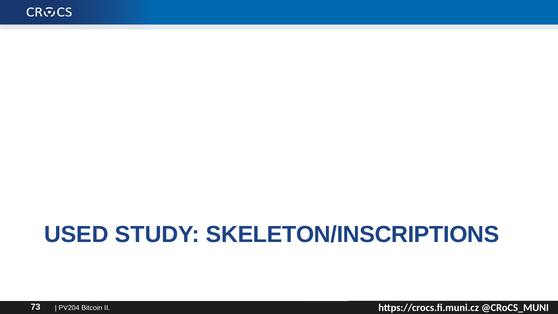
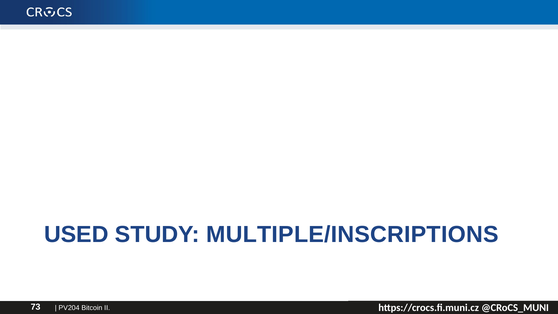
SKELETON/INSCRIPTIONS: SKELETON/INSCRIPTIONS -> MULTIPLE/INSCRIPTIONS (352, 234)
